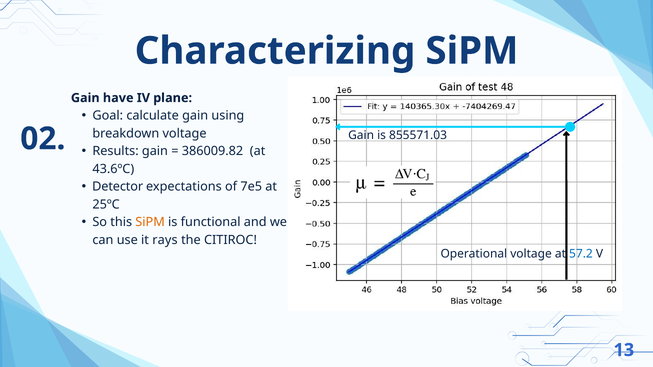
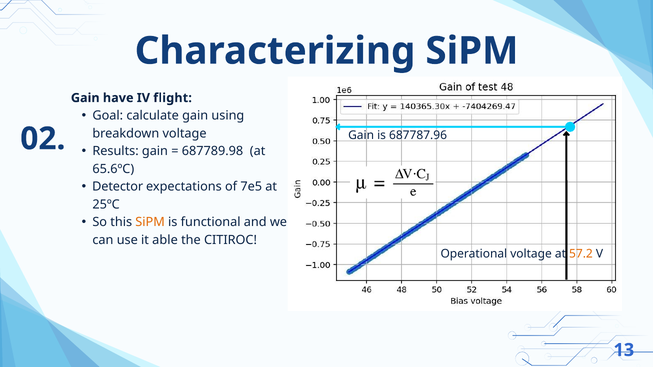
plane: plane -> flight (173, 98)
855571.03: 855571.03 -> 687787.96 (418, 135)
386009.82: 386009.82 -> 687789.98 (213, 151)
43.6ºC: 43.6ºC -> 65.6ºC (113, 169)
rays: rays -> able (165, 240)
57.2 colour: blue -> orange (581, 254)
